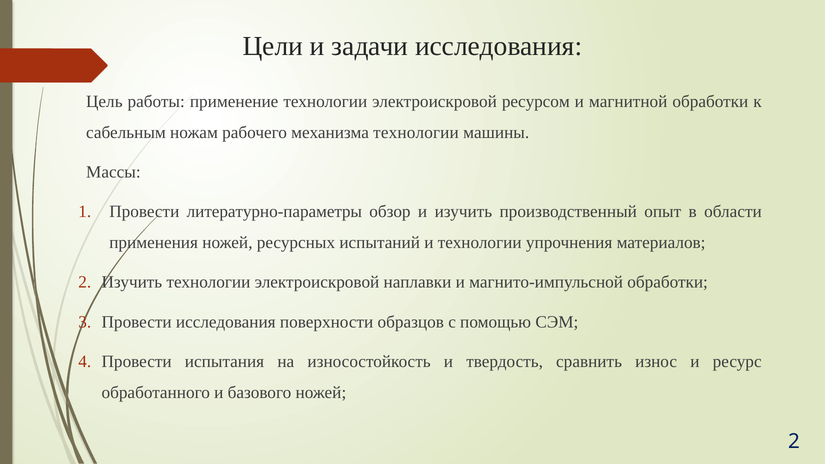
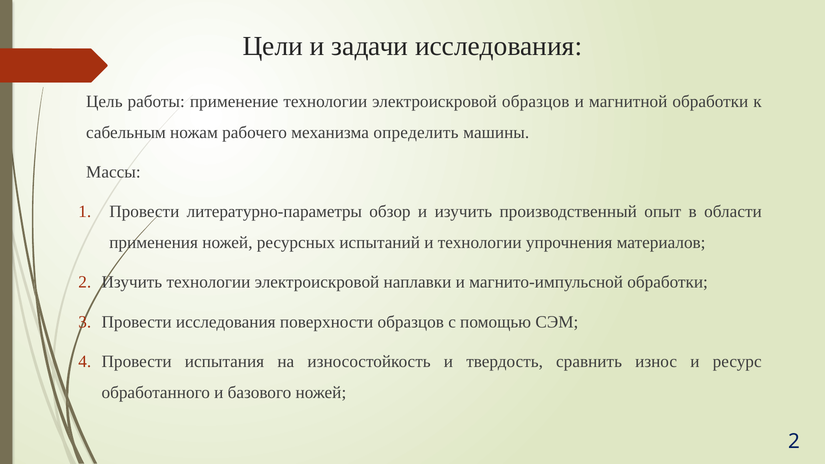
электроискровой ресурсом: ресурсом -> образцов (536, 102)
механизма технологии: технологии -> определить (416, 133)
